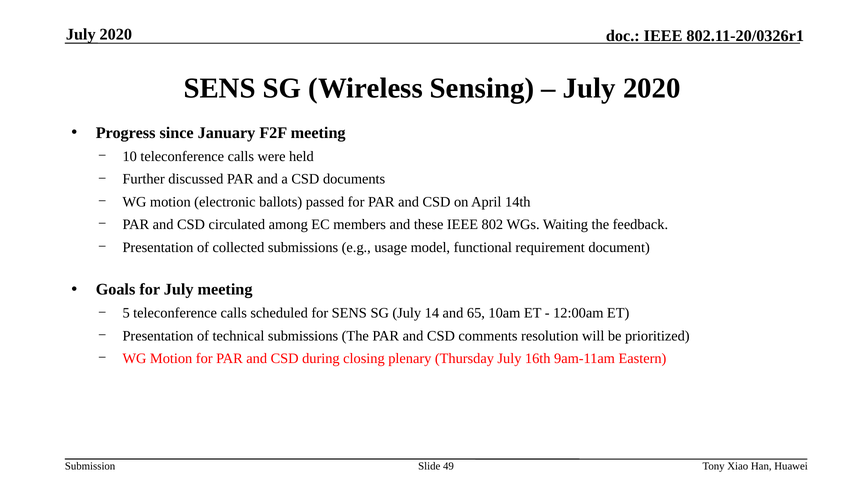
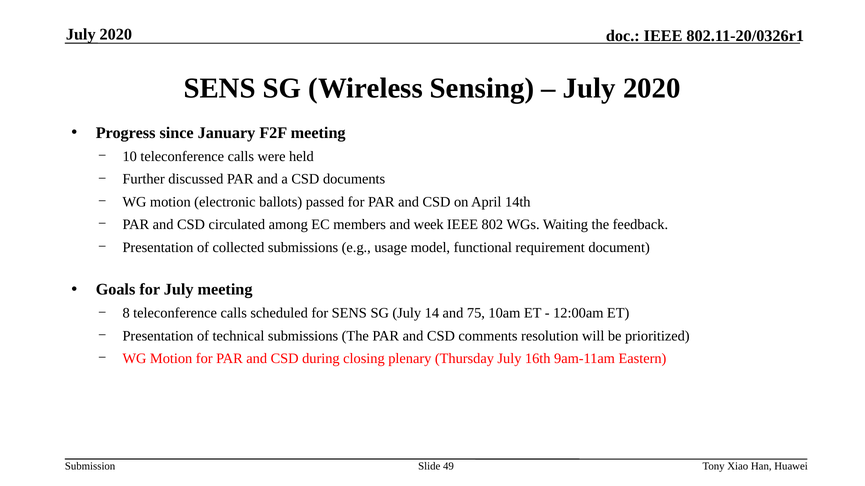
these: these -> week (429, 225)
5: 5 -> 8 (126, 314)
65: 65 -> 75 (476, 314)
